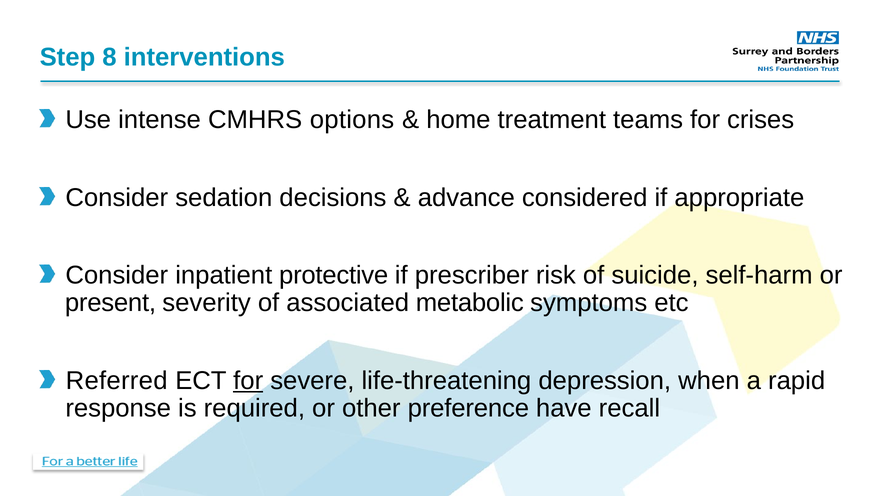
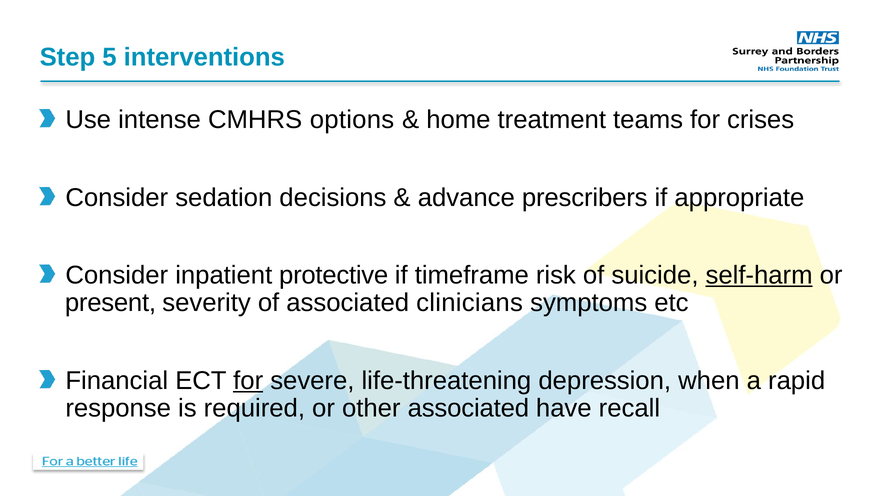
8: 8 -> 5 (109, 57)
considered: considered -> prescribers (585, 198)
prescriber: prescriber -> timeframe (472, 275)
self-harm underline: none -> present (759, 275)
metabolic: metabolic -> clinicians (470, 303)
Referred: Referred -> Financial (117, 381)
other preference: preference -> associated (468, 408)
